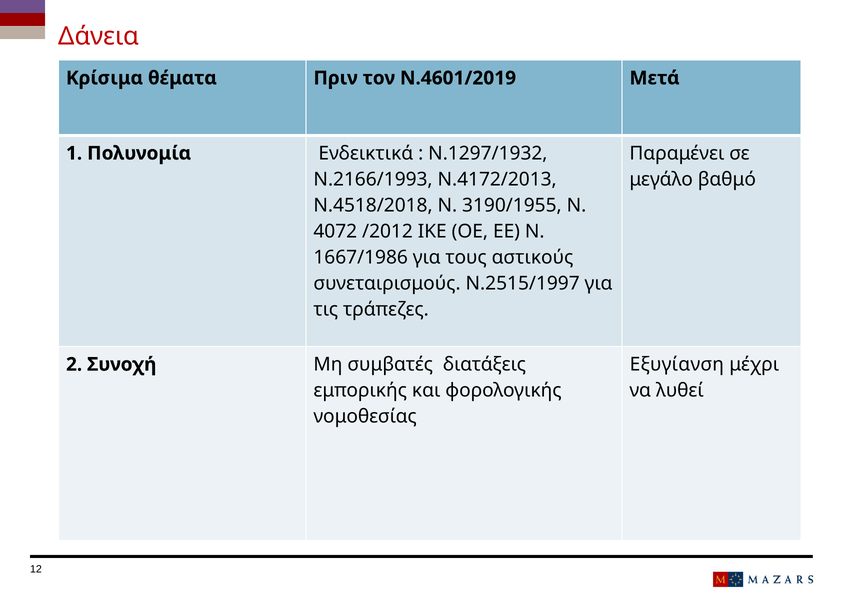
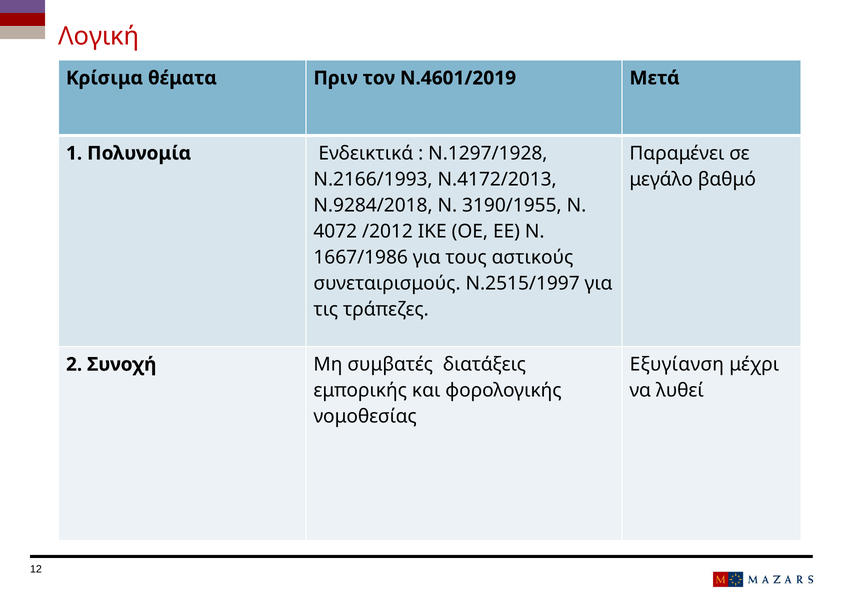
Δάνεια: Δάνεια -> Λογική (99, 37)
Ν.1297/1932: Ν.1297/1932 -> Ν.1297/1928 (488, 153)
Ν.4518/2018: Ν.4518/2018 -> Ν.9284/2018 (373, 205)
